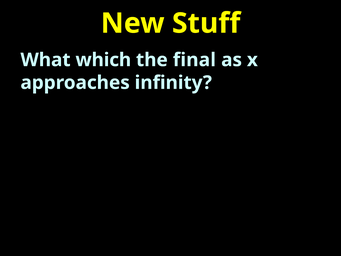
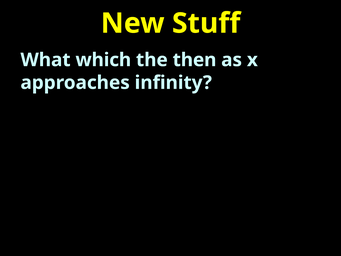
final: final -> then (195, 60)
